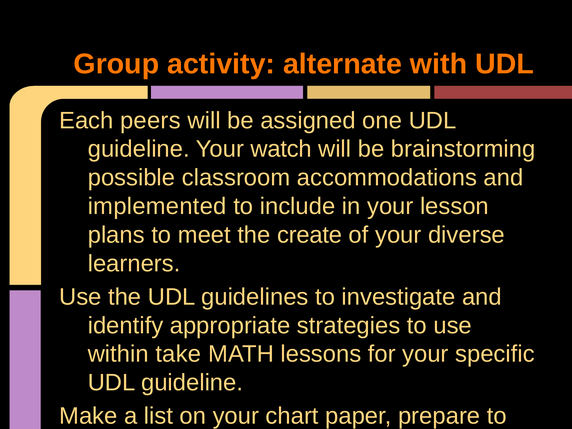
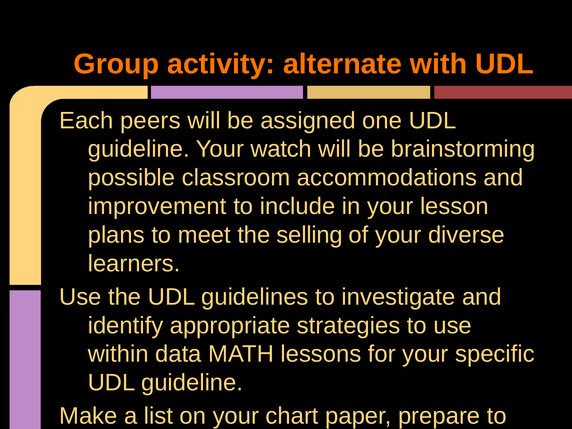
implemented: implemented -> improvement (157, 206)
create: create -> selling (310, 235)
take: take -> data (178, 354)
